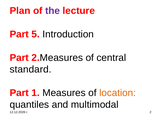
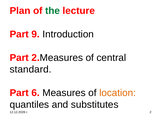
the colour: purple -> green (53, 11)
5: 5 -> 9 (36, 34)
1: 1 -> 6 (36, 93)
multimodal: multimodal -> substitutes (95, 105)
